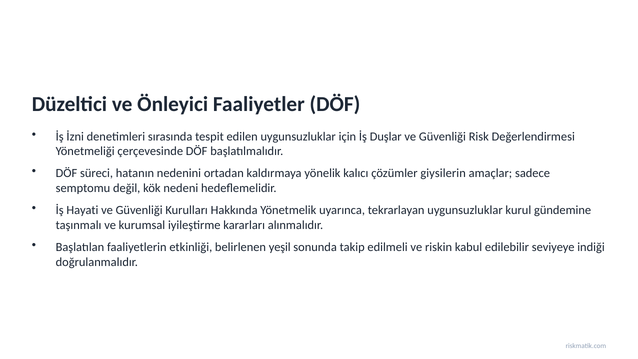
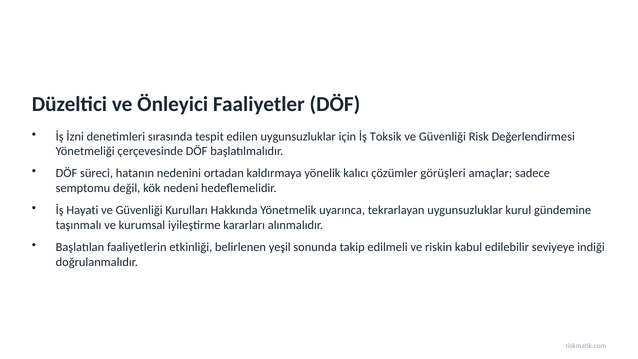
Duşlar: Duşlar -> Toksik (386, 136)
giysilerin: giysilerin -> görüşleri (443, 173)
